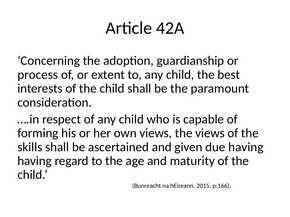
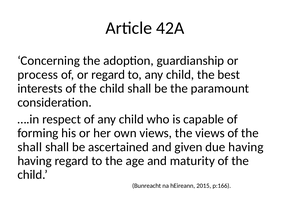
or extent: extent -> regard (108, 75)
skills: skills -> shall (30, 147)
